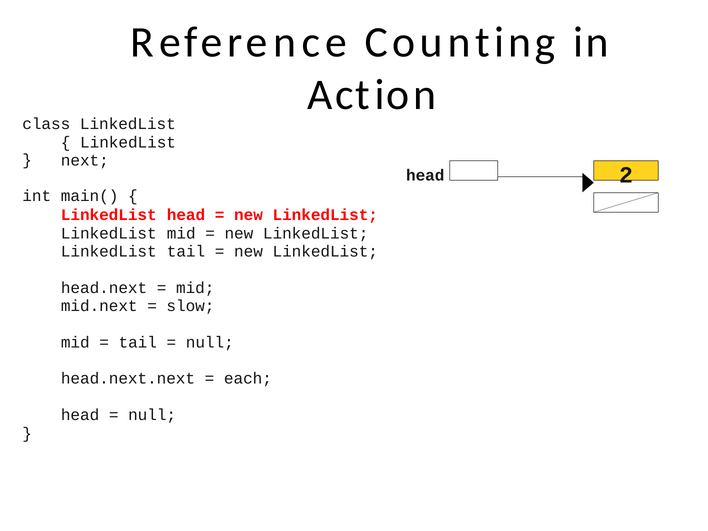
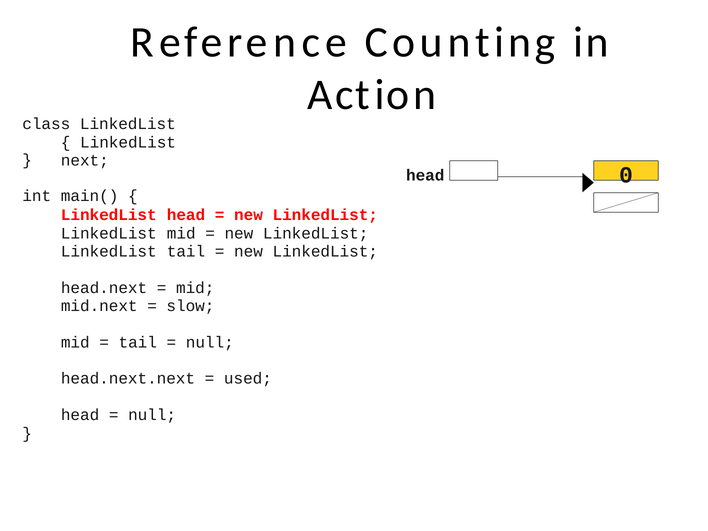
2: 2 -> 0 (626, 175)
each: each -> used (248, 378)
